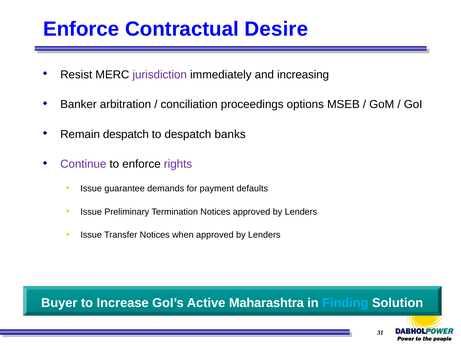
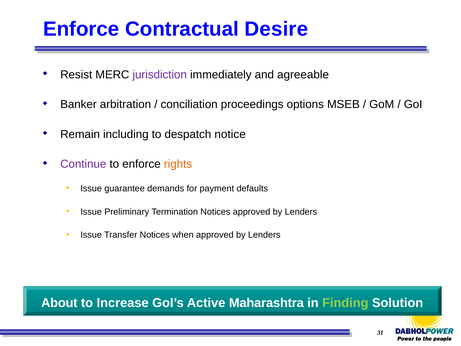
increasing: increasing -> agreeable (303, 75)
Remain despatch: despatch -> including (126, 134)
banks: banks -> notice (230, 134)
rights colour: purple -> orange (178, 164)
Buyer: Buyer -> About (59, 303)
Finding colour: light blue -> light green (345, 303)
